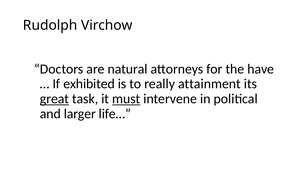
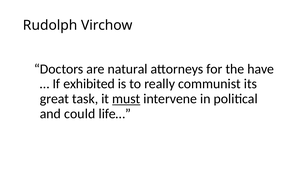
attainment: attainment -> communist (209, 84)
great underline: present -> none (54, 98)
larger: larger -> could (80, 113)
